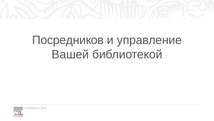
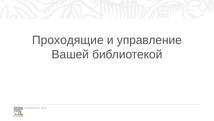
Посредников: Посредников -> Проходящие (68, 40)
